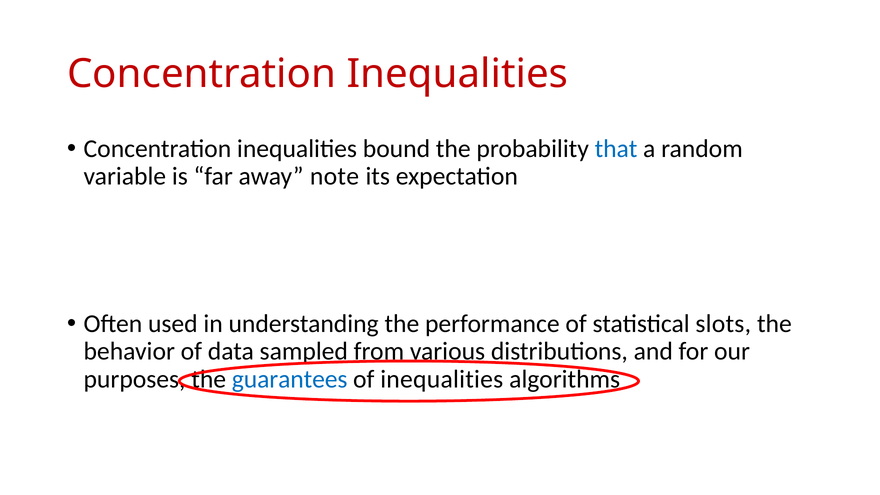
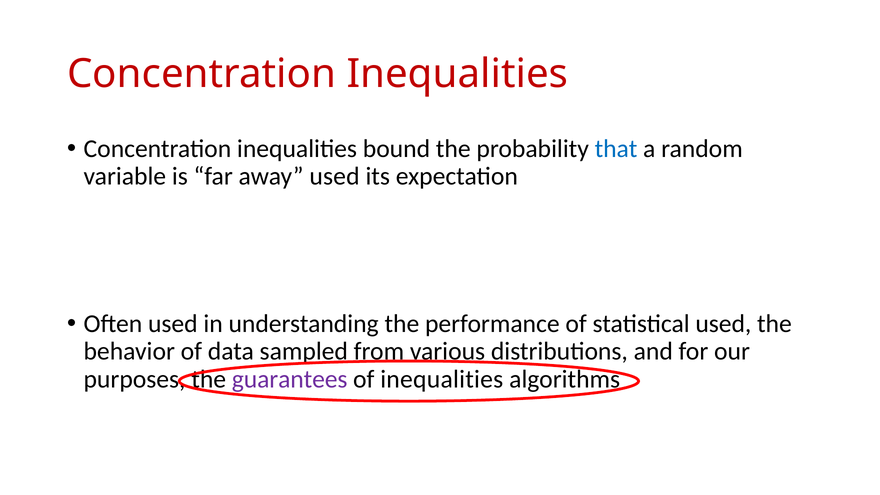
away note: note -> used (335, 176)
statistical slots: slots -> used (723, 324)
guarantees colour: blue -> purple (290, 379)
